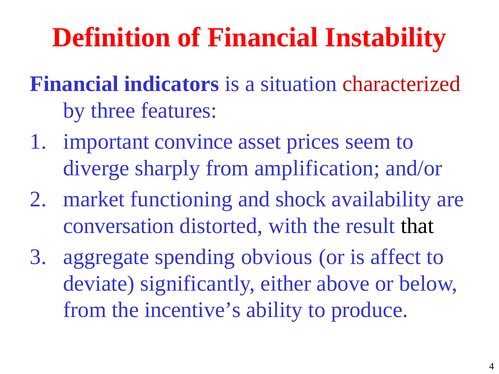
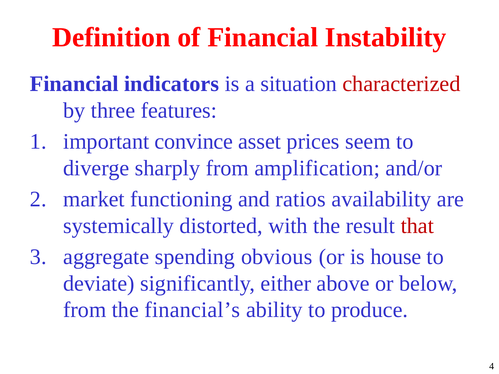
shock: shock -> ratios (301, 199)
conversation: conversation -> systemically (119, 226)
that colour: black -> red (417, 226)
affect: affect -> house (396, 257)
incentive’s: incentive’s -> financial’s (192, 310)
